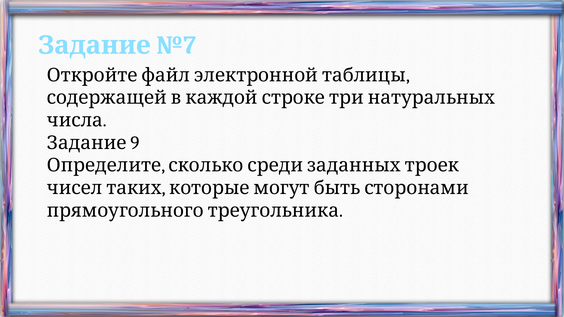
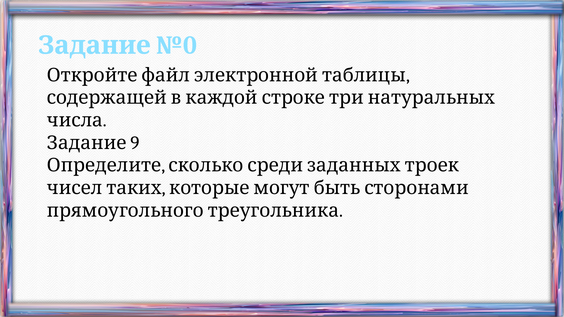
№7: №7 -> №0 (177, 45)
